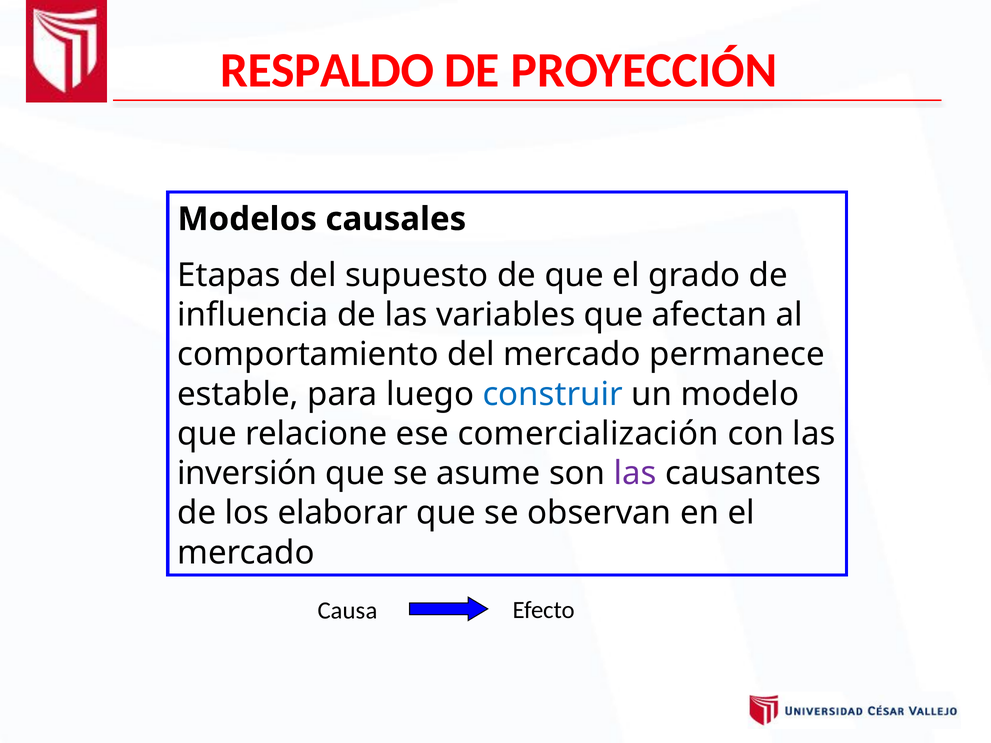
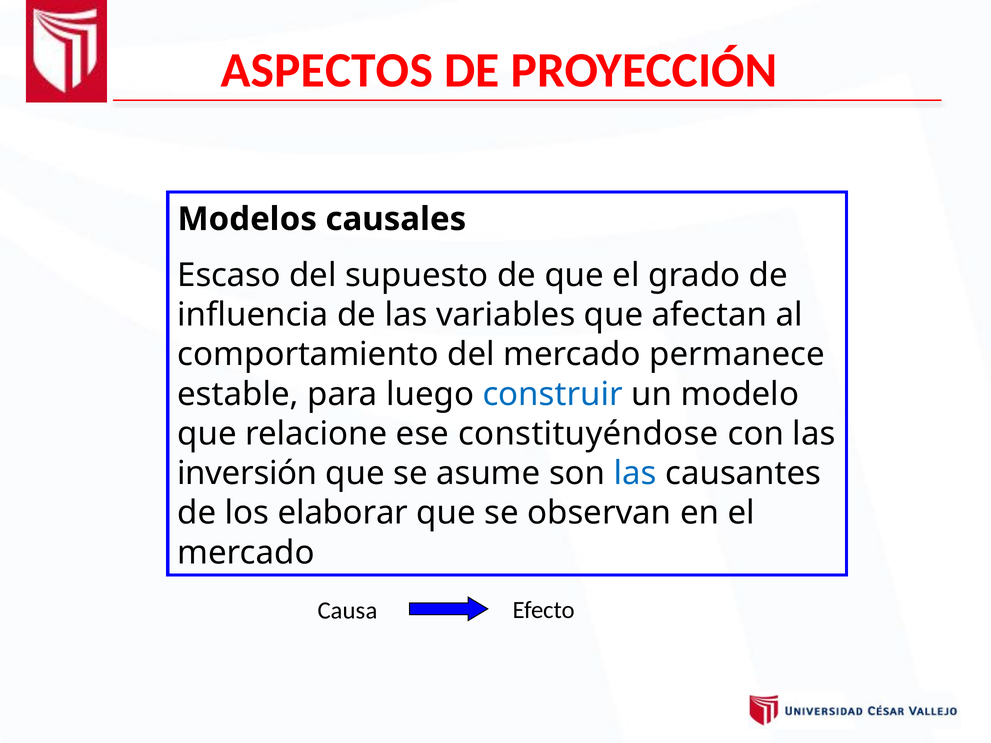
RESPALDO: RESPALDO -> ASPECTOS (327, 70)
Etapas: Etapas -> Escaso (229, 275)
comercialización: comercialización -> constituyéndose (588, 434)
las colour: purple -> blue (635, 474)
